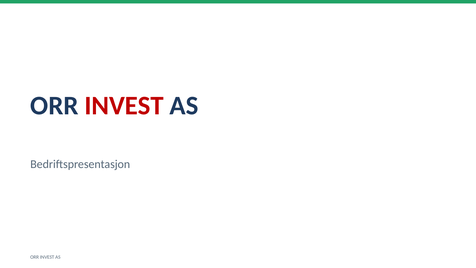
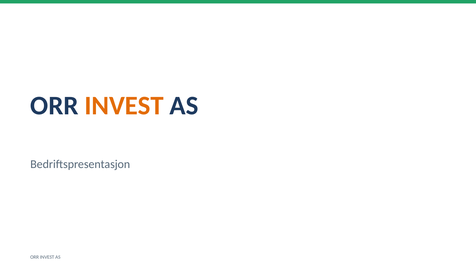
INVEST colour: red -> orange (124, 106)
